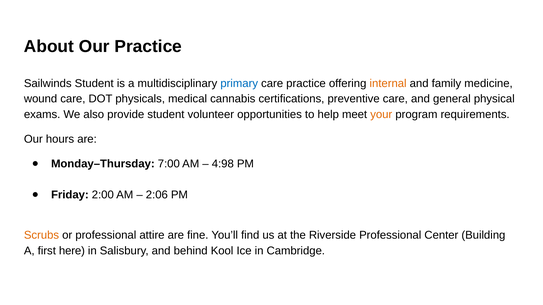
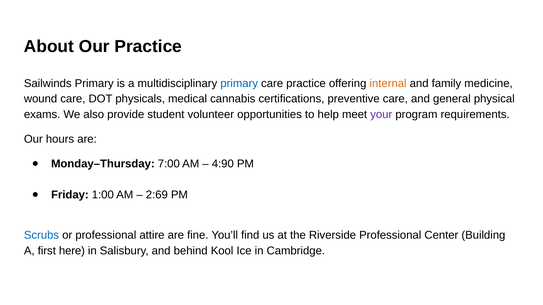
Sailwinds Student: Student -> Primary (94, 83)
your colour: orange -> purple (381, 115)
4:98: 4:98 -> 4:90 (223, 164)
2:00: 2:00 -> 1:00 (103, 195)
2:06: 2:06 -> 2:69 (157, 195)
Scrubs colour: orange -> blue (42, 235)
